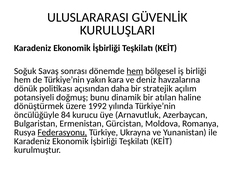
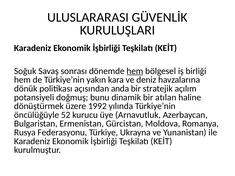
daha: daha -> anda (120, 89)
84: 84 -> 52 (66, 115)
Federasyonu underline: present -> none (62, 133)
